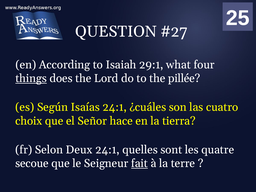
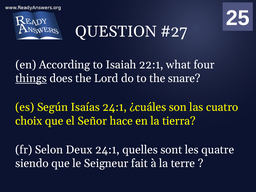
29:1: 29:1 -> 22:1 (151, 65)
pillée: pillée -> snare (184, 78)
secoue: secoue -> siendo (32, 163)
fait underline: present -> none (140, 163)
